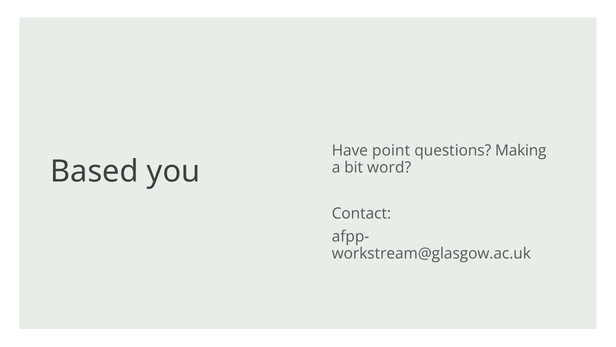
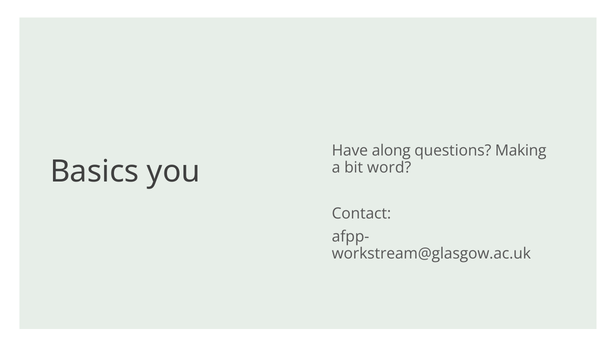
point: point -> along (391, 151)
Based: Based -> Basics (95, 172)
